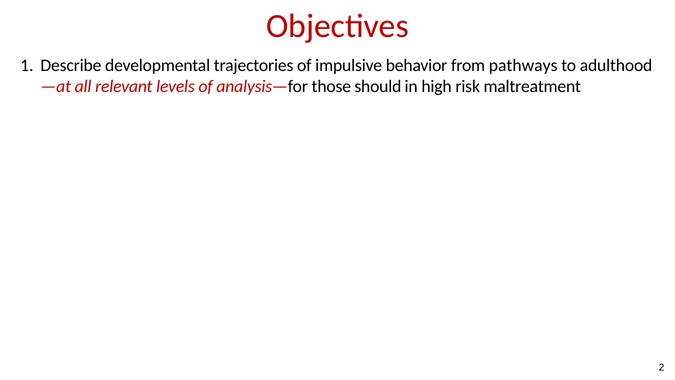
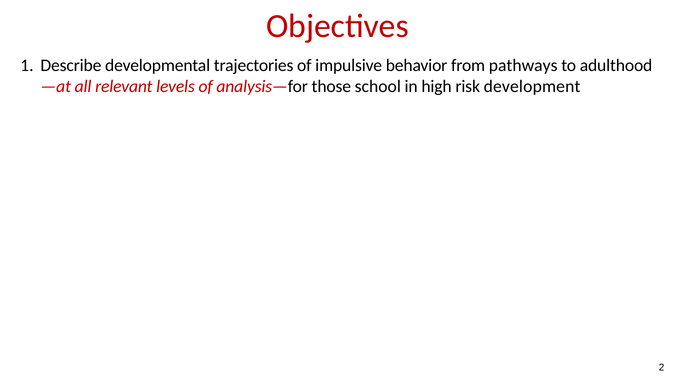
should: should -> school (378, 86)
risk maltreatment: maltreatment -> development (532, 86)
